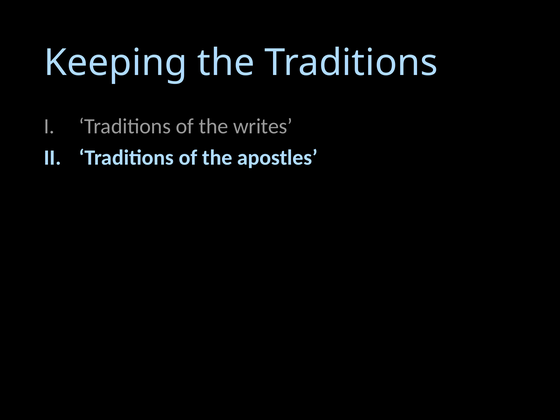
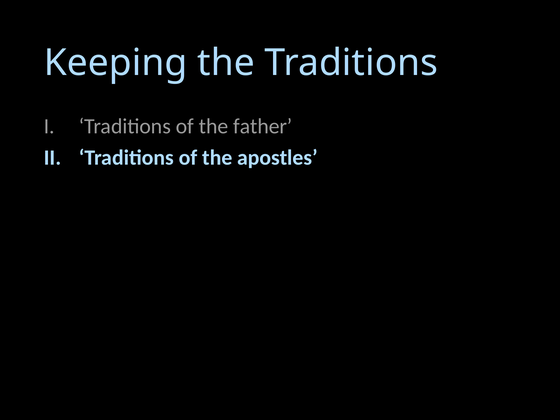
writes: writes -> father (263, 126)
